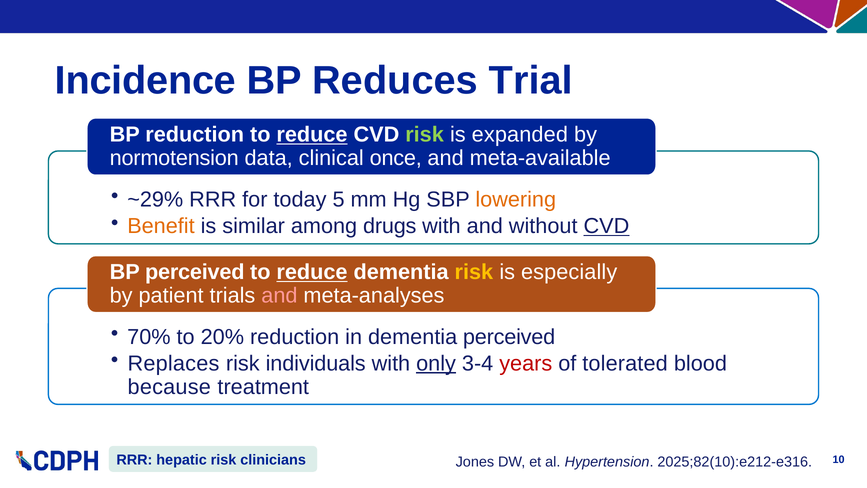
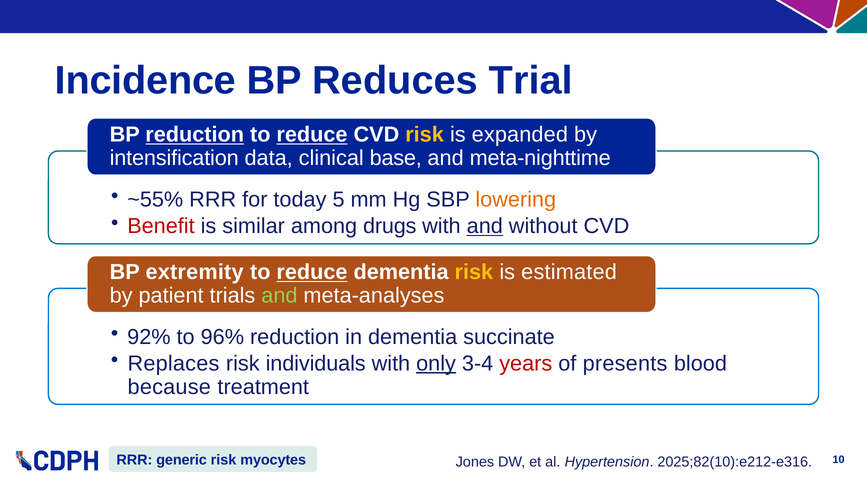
reduction underline: none -> present (195, 135)
risk colour: light green -> yellow (425, 135)
normotension: normotension -> intensification (174, 158)
once: once -> base (396, 158)
meta-available: meta-available -> meta-nighttime (540, 158)
~29%: ~29% -> ~55% (155, 199)
Benefit colour: orange -> red (161, 226)
and underline: none -> present (485, 226)
CVD underline: present -> none (606, 226)
BP perceived: perceived -> extremity (195, 272)
especially: especially -> estimated (569, 272)
and colour: pink -> light green (279, 295)
70%: 70% -> 92% (149, 337)
20%: 20% -> 96% (222, 337)
dementia perceived: perceived -> succinate (509, 337)
tolerated: tolerated -> presents (625, 363)
hepatic: hepatic -> generic (182, 460)
clinicians: clinicians -> myocytes (273, 460)
